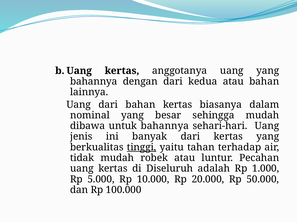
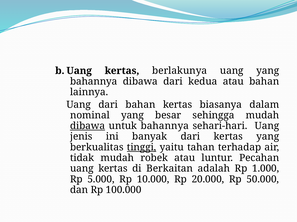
anggotanya: anggotanya -> berlakunya (180, 71)
bahannya dengan: dengan -> dibawa (140, 82)
dibawa underline: none -> present (88, 126)
Diseluruh: Diseluruh -> Berkaitan (170, 169)
